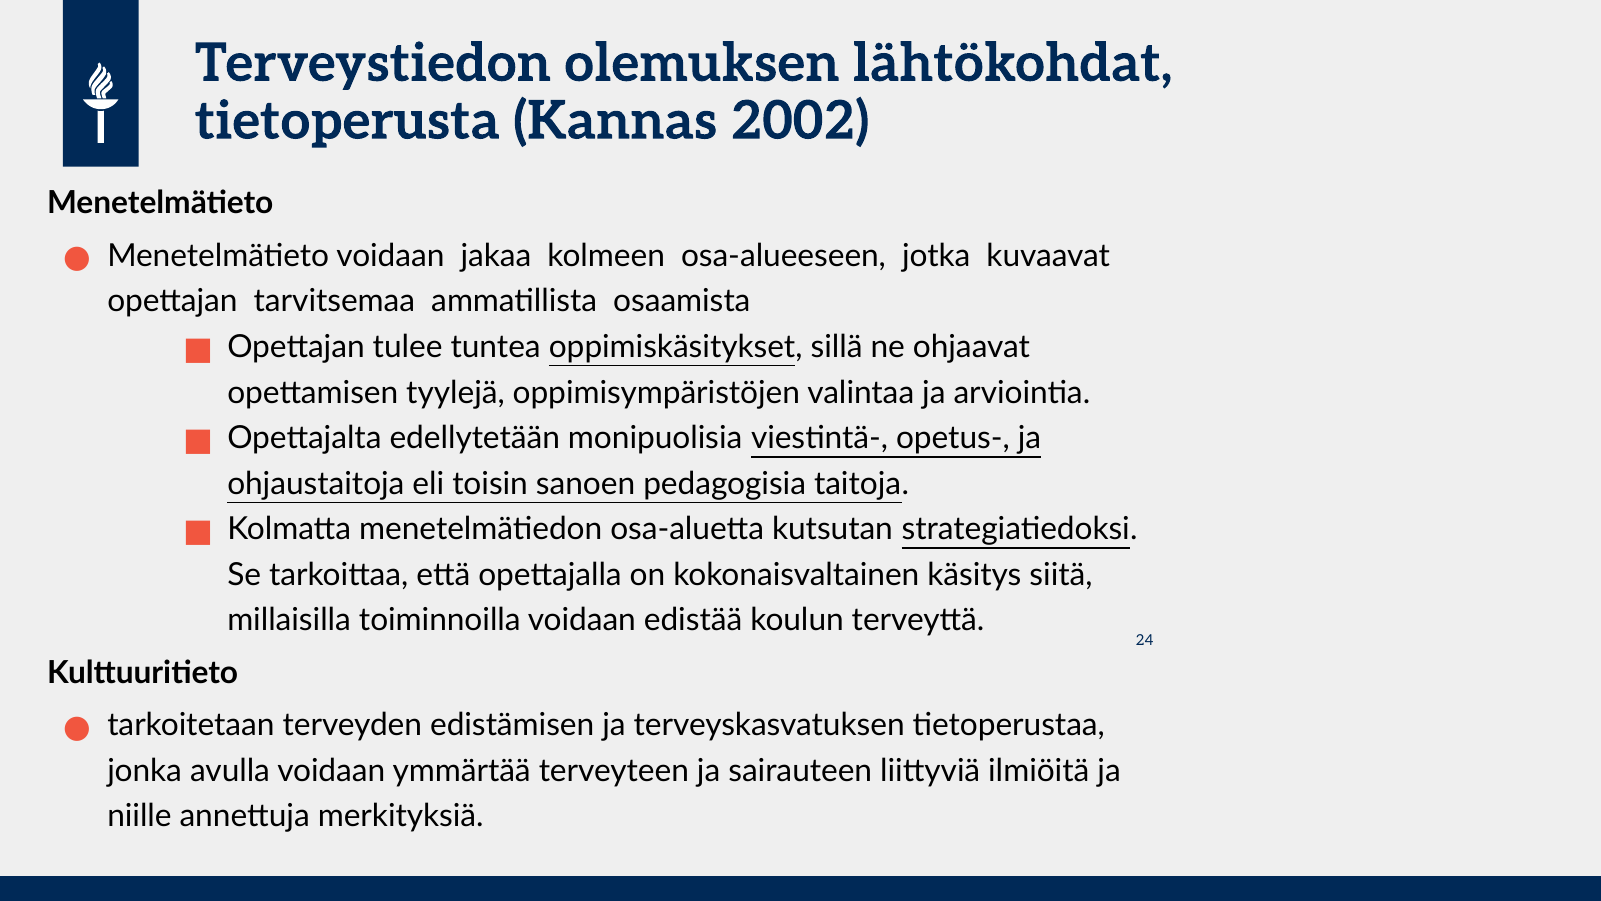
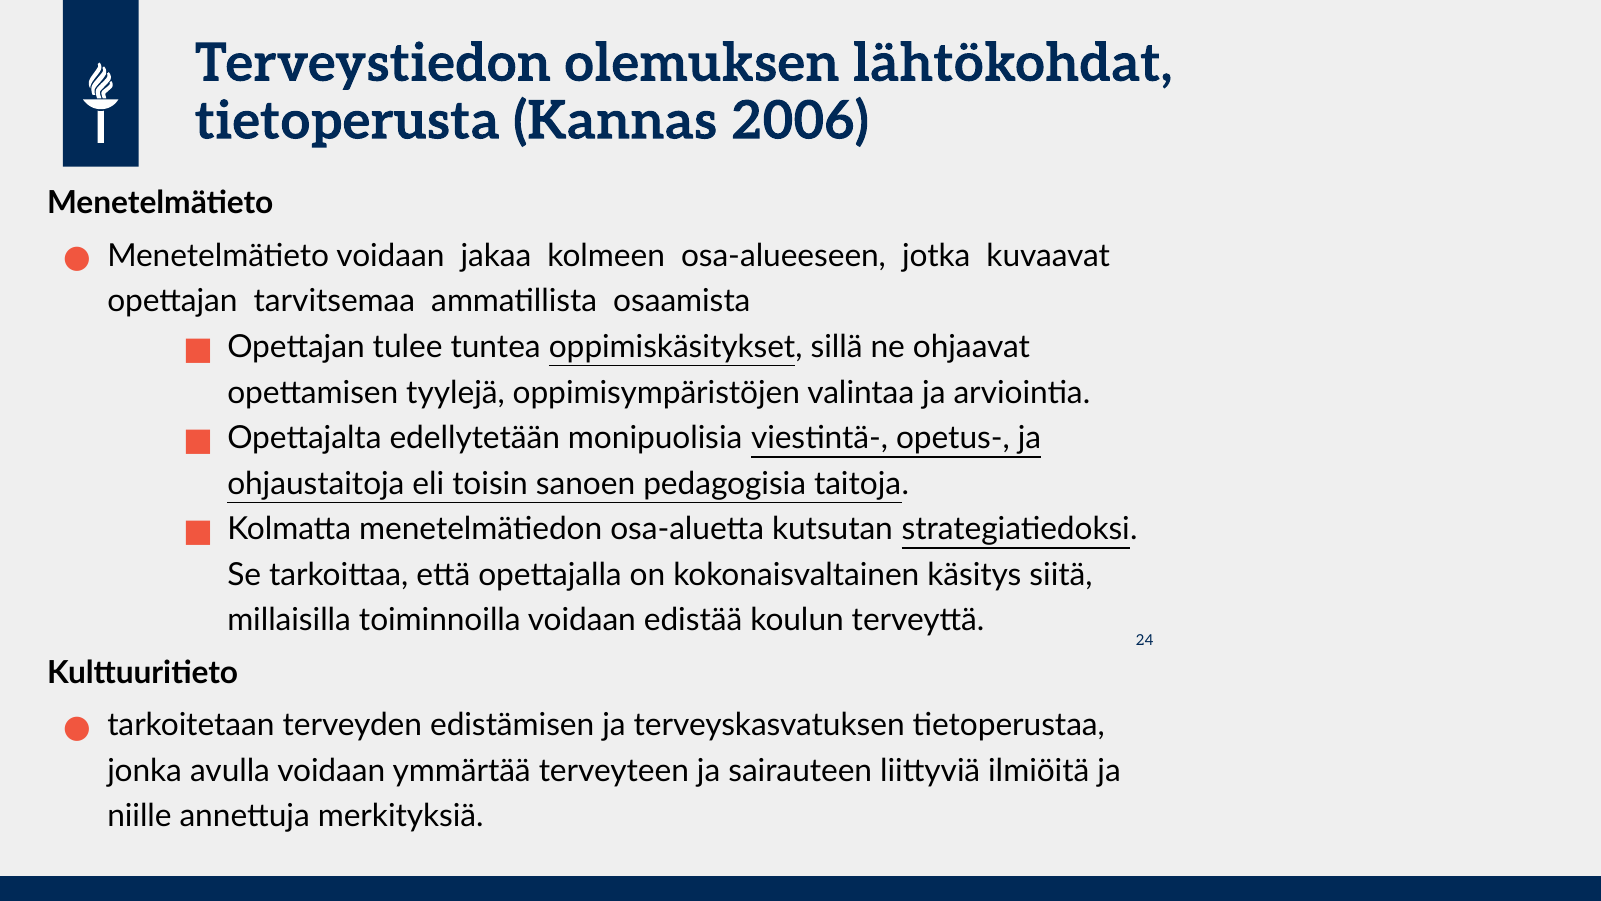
2002: 2002 -> 2006 (800, 121)
